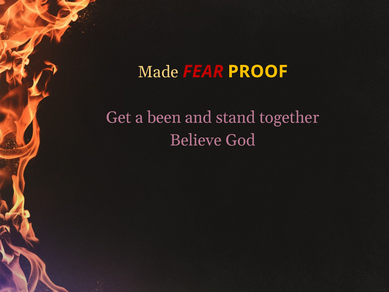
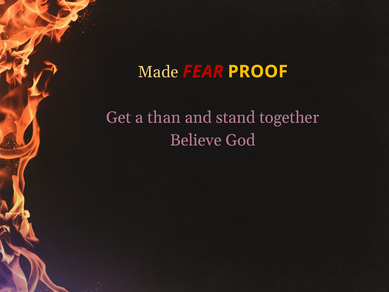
been: been -> than (164, 117)
